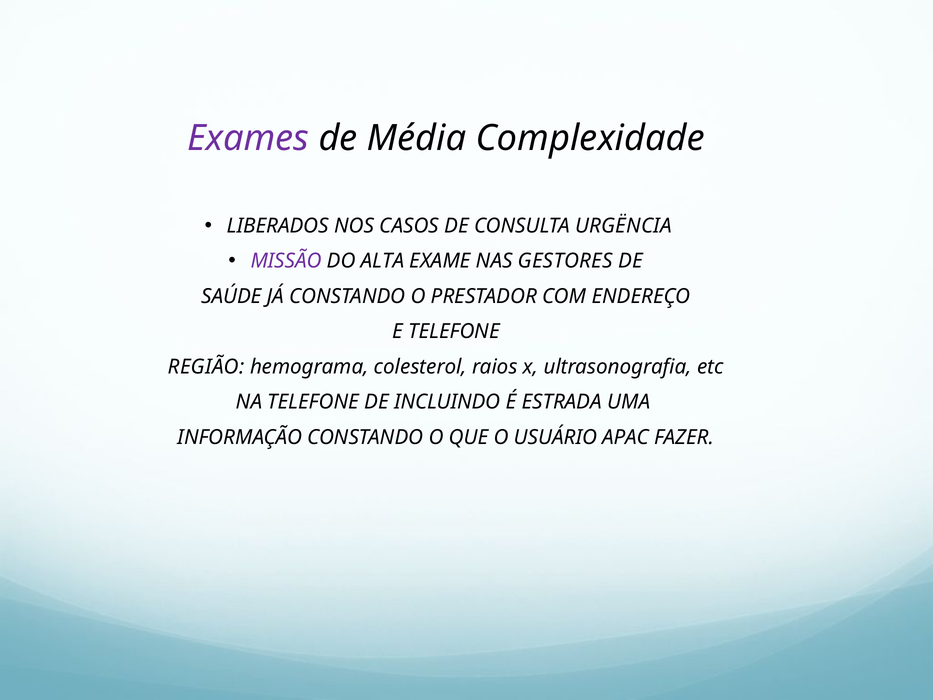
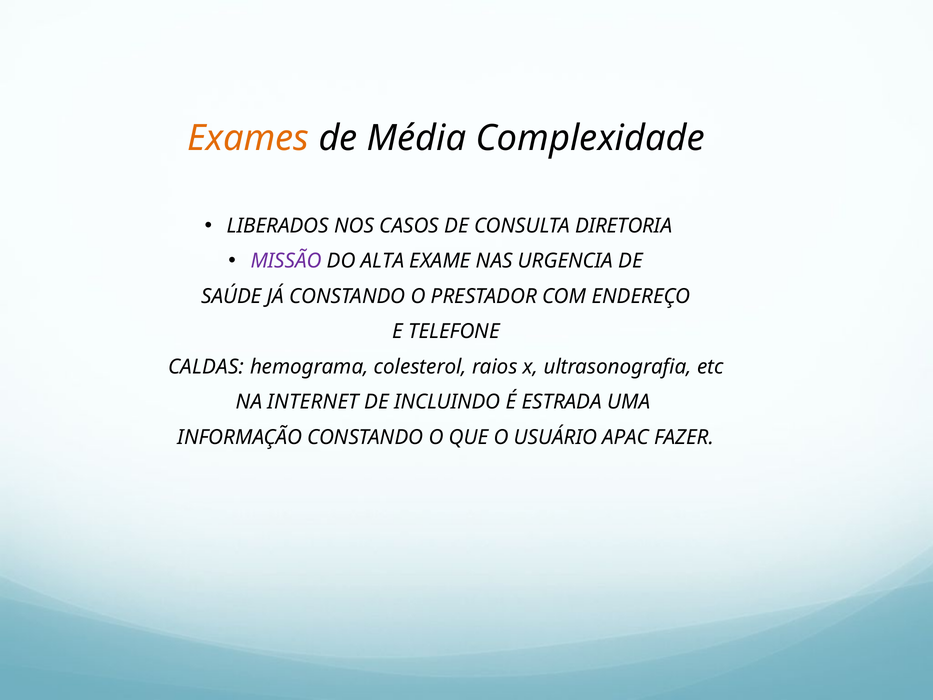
Exames colour: purple -> orange (248, 138)
URGËNCIA: URGËNCIA -> DIRETORIA (624, 226)
GESTORES: GESTORES -> URGENCIA (565, 261)
REGIÃO: REGIÃO -> CALDAS (206, 367)
NA TELEFONE: TELEFONE -> INTERNET (313, 402)
